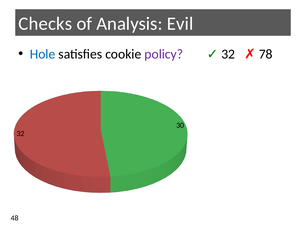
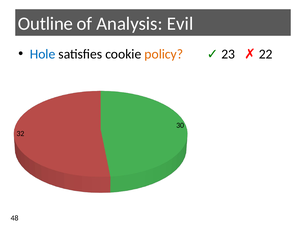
Checks: Checks -> Outline (45, 24)
policy colour: purple -> orange (164, 54)
32: 32 -> 23 (228, 54)
78: 78 -> 22 (266, 54)
